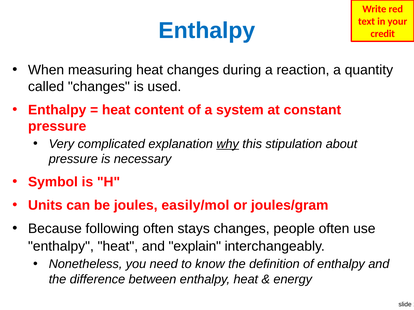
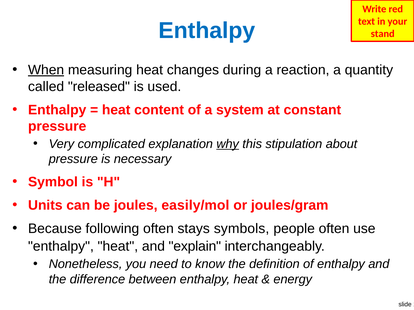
credit: credit -> stand (383, 34)
When underline: none -> present (46, 70)
called changes: changes -> released (99, 87)
stays changes: changes -> symbols (242, 229)
